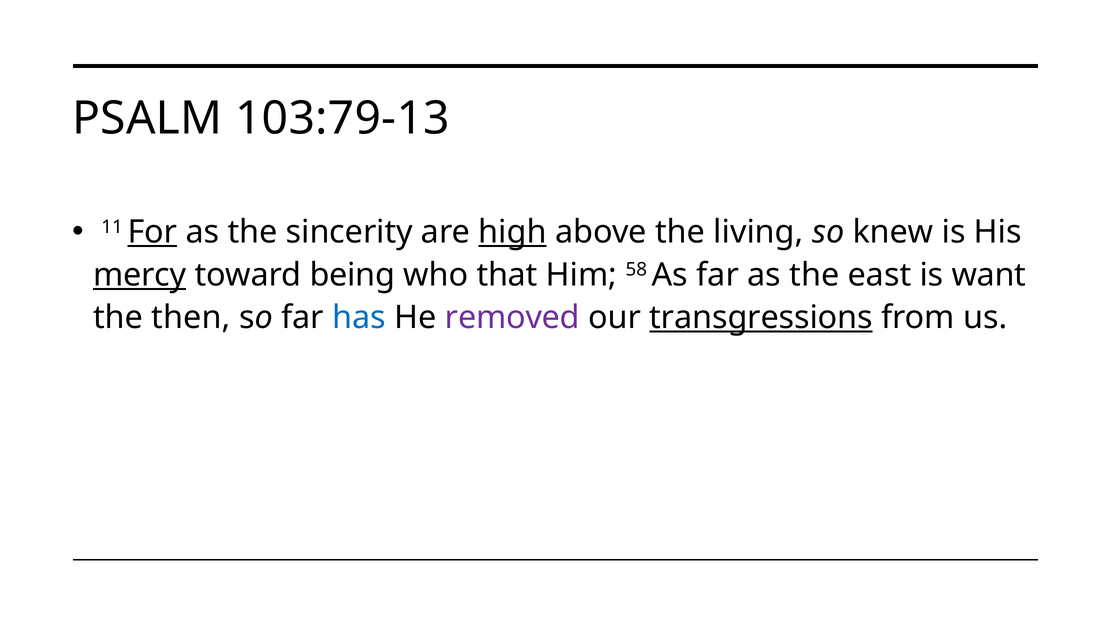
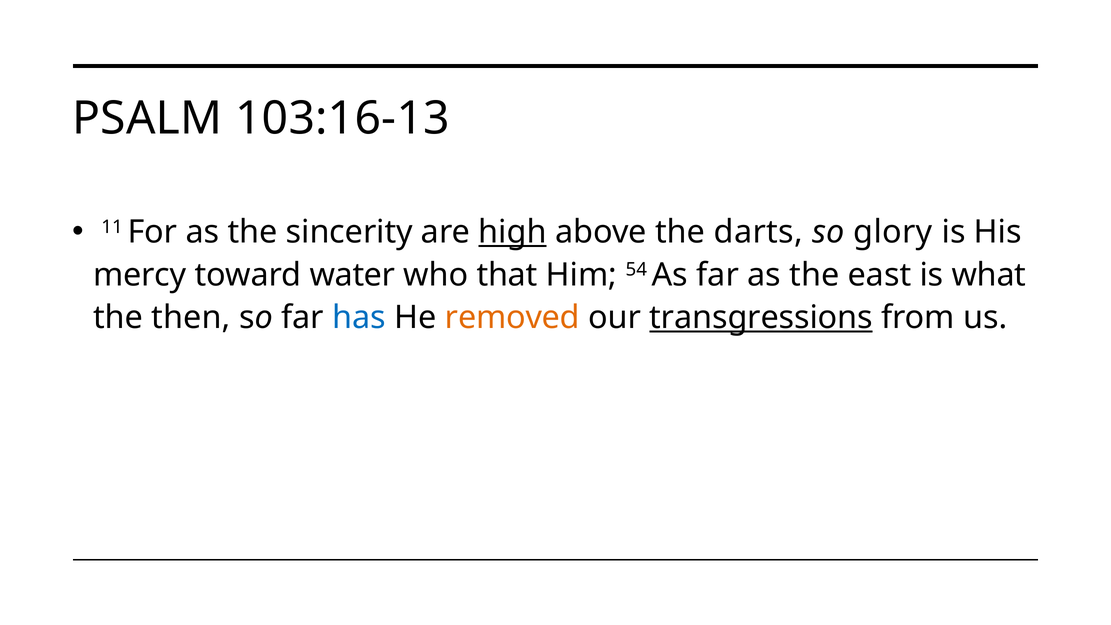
103:79-13: 103:79-13 -> 103:16-13 (342, 119)
For underline: present -> none (152, 232)
living: living -> darts (758, 232)
knew: knew -> glory (893, 232)
mercy underline: present -> none (140, 275)
being: being -> water (352, 275)
58: 58 -> 54 (636, 270)
want: want -> what (989, 275)
removed colour: purple -> orange (512, 318)
